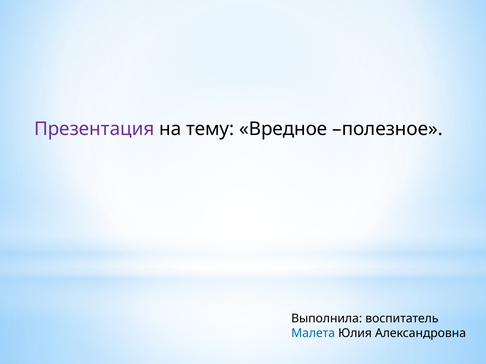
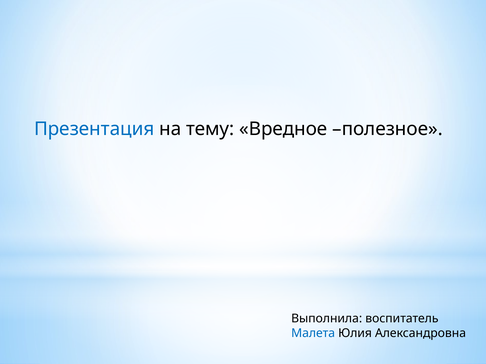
Презентация colour: purple -> blue (94, 129)
